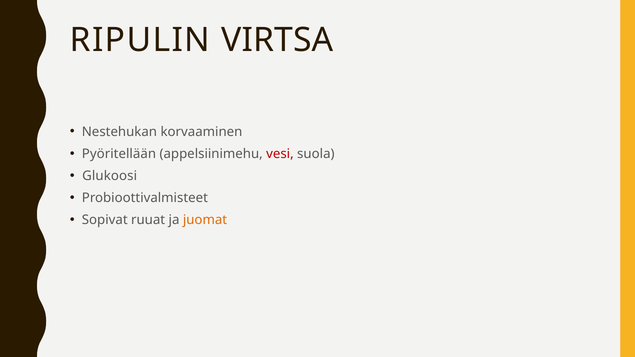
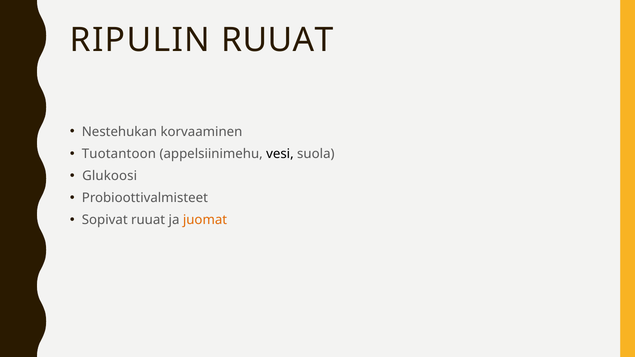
RIPULIN VIRTSA: VIRTSA -> RUUAT (277, 40)
Pyöritellään: Pyöritellään -> Tuotantoon (119, 154)
vesi colour: red -> black (280, 154)
